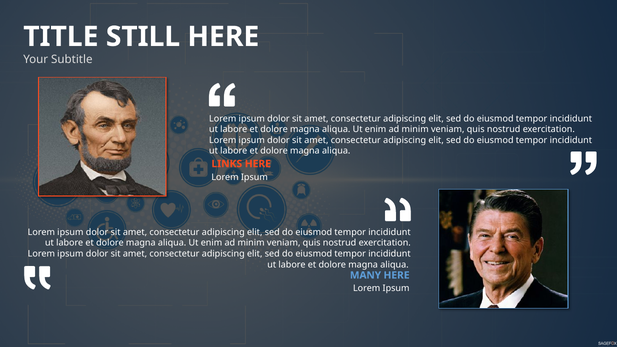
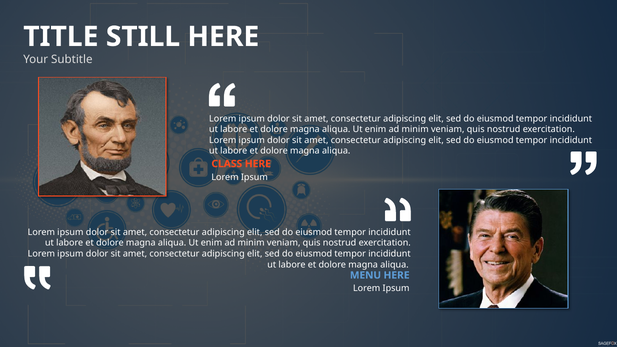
LINKS: LINKS -> CLASS (227, 164)
MANY: MANY -> MENU (365, 275)
